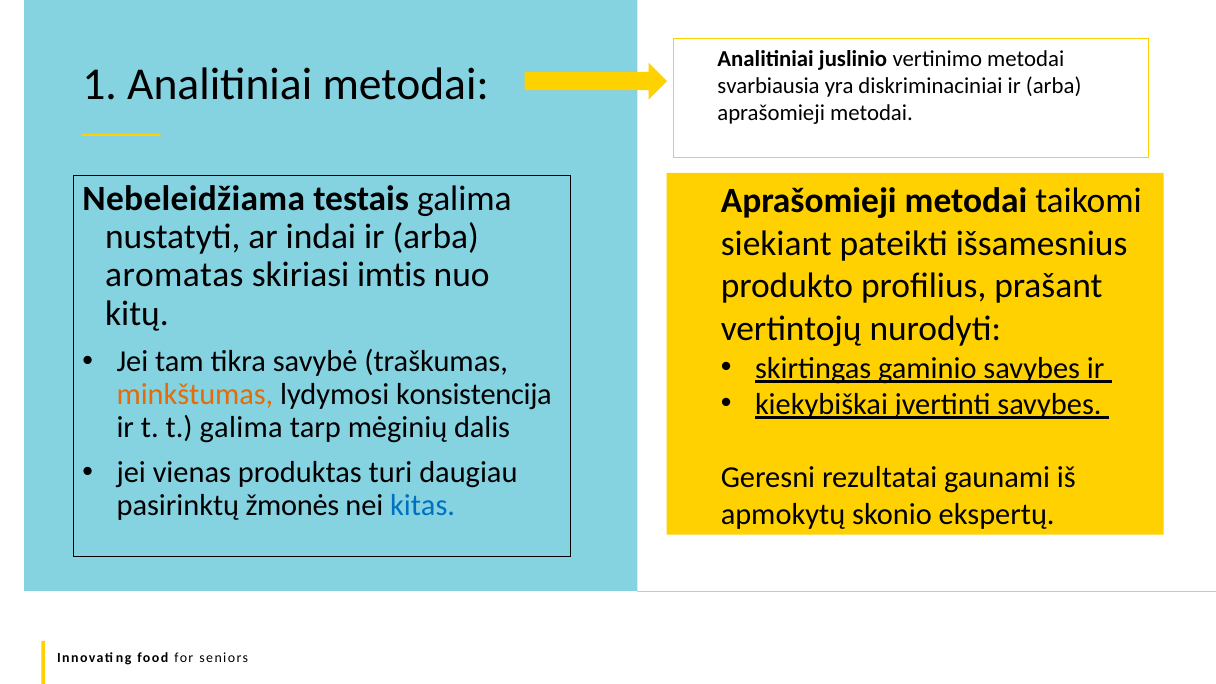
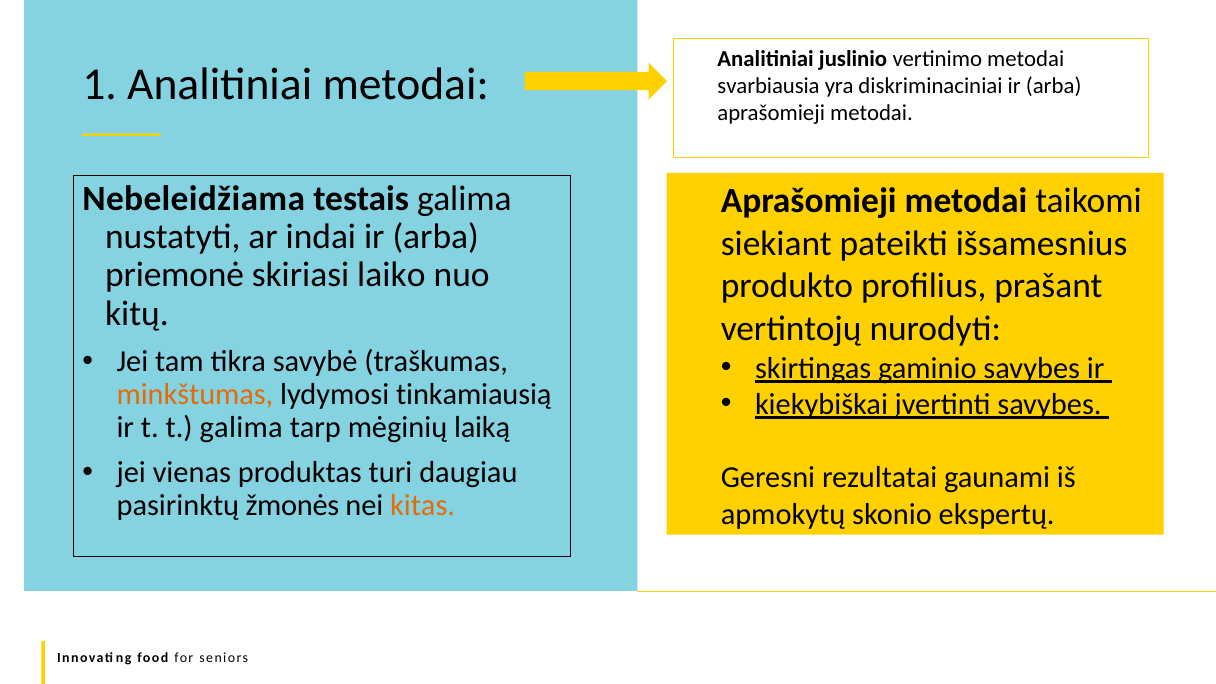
aromatas: aromatas -> priemonė (175, 275)
imtis: imtis -> laiko (391, 275)
konsistencija: konsistencija -> tinkamiausią (474, 395)
dalis: dalis -> laiką (482, 427)
kitas colour: blue -> orange (423, 506)
